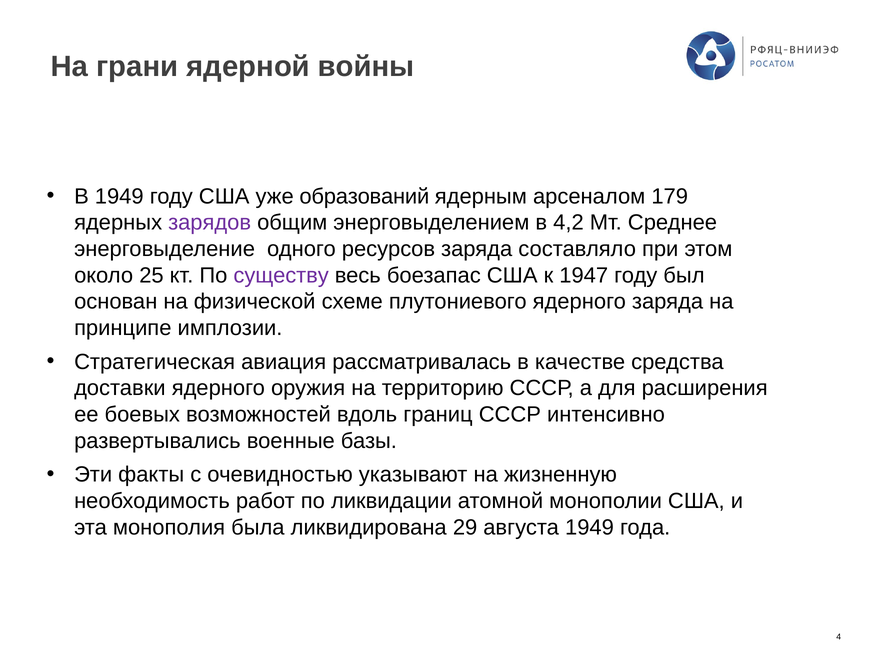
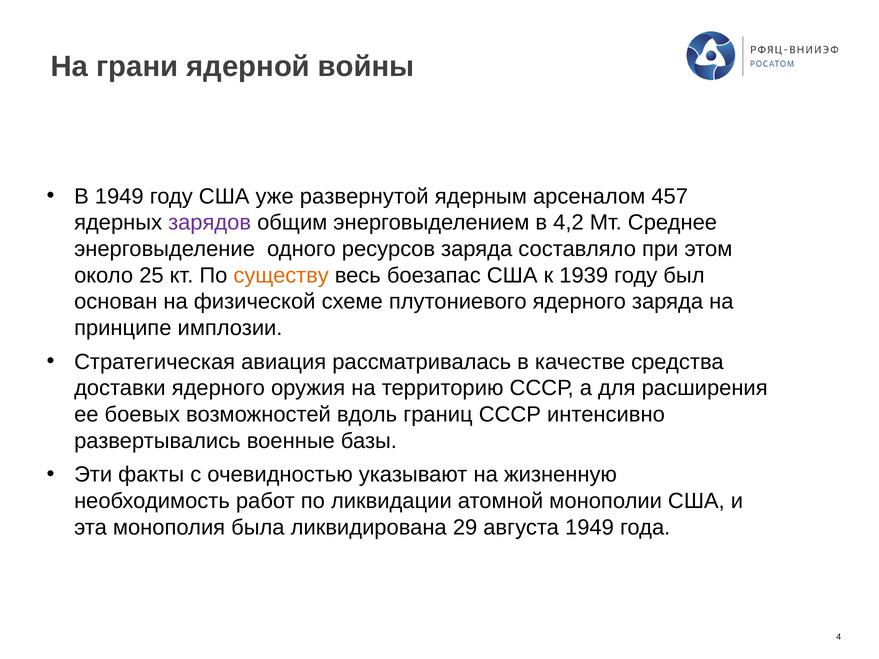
образований: образований -> развернутой (364, 196)
179: 179 -> 457 (670, 196)
существу colour: purple -> orange (281, 275)
1947: 1947 -> 1939 (584, 275)
